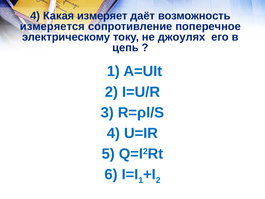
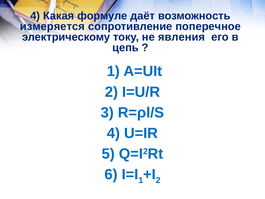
измеряет: измеряет -> формуле (102, 16)
джоулях: джоулях -> явления (182, 37)
